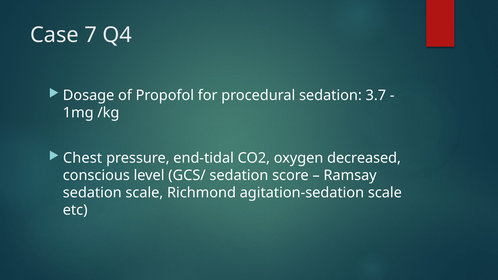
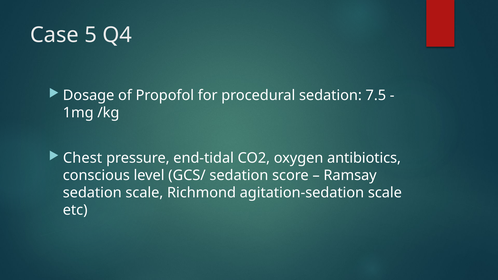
7: 7 -> 5 (91, 35)
3.7: 3.7 -> 7.5 (376, 95)
decreased: decreased -> antibiotics (364, 158)
